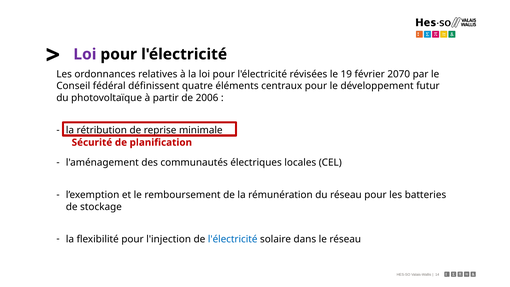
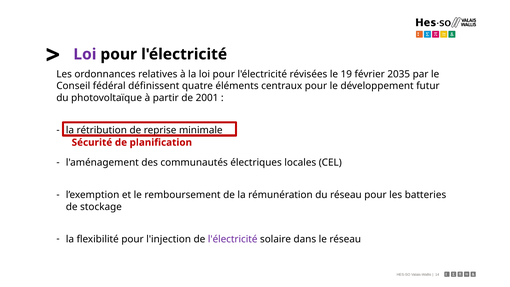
2070: 2070 -> 2035 (399, 74)
2006: 2006 -> 2001 (207, 98)
l'électricité colour: blue -> purple (233, 239)
